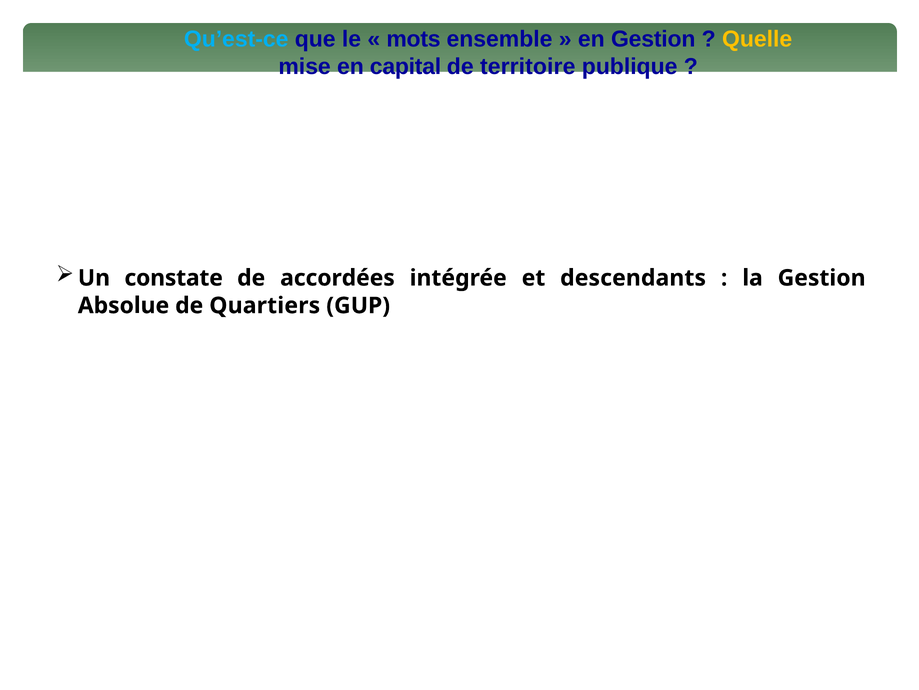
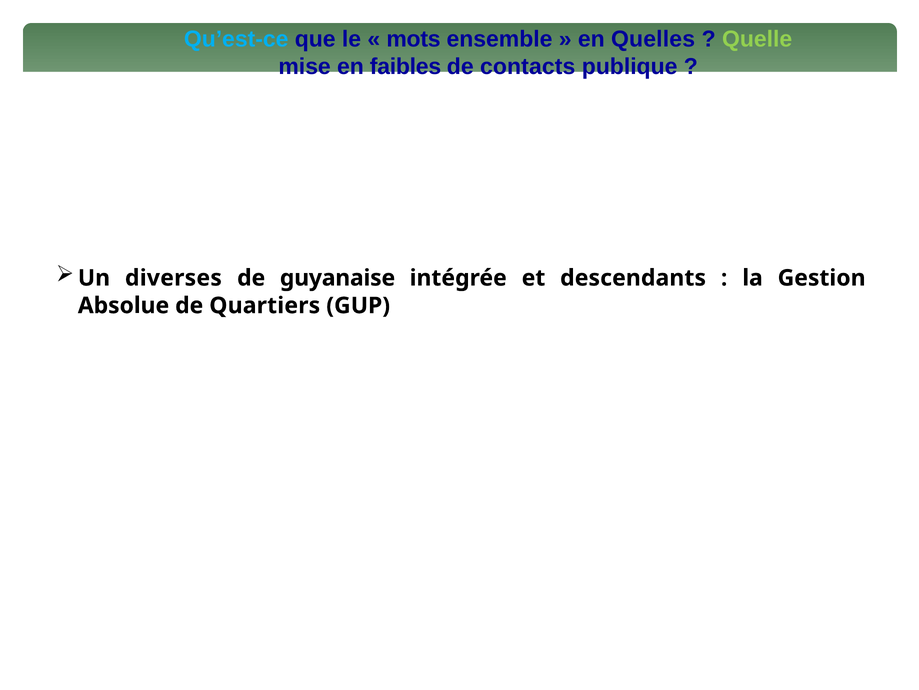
en Gestion: Gestion -> Quelles (653, 39)
Quelle colour: yellow -> light green (757, 39)
capital: capital -> faibles (406, 66)
territoire: territoire -> contacts (528, 66)
constate: constate -> diverses (173, 278)
accordées: accordées -> guyanaise (338, 278)
